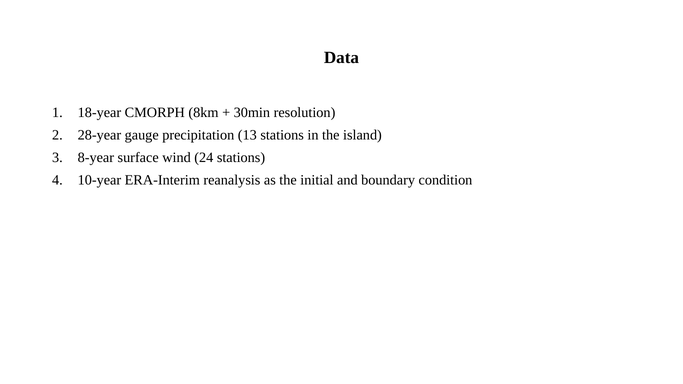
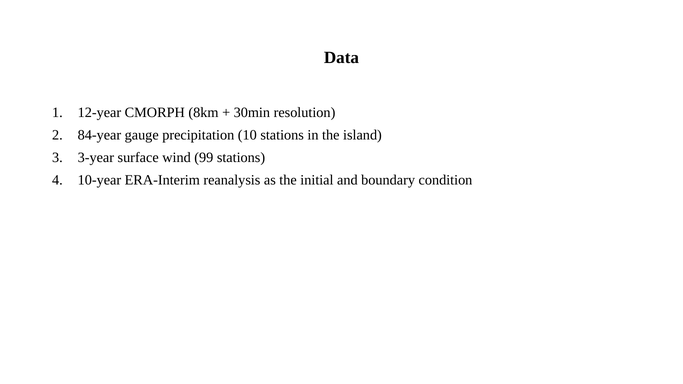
18-year: 18-year -> 12-year (99, 112)
28-year: 28-year -> 84-year (99, 135)
13: 13 -> 10 (247, 135)
8-year: 8-year -> 3-year (96, 157)
24: 24 -> 99 (204, 157)
